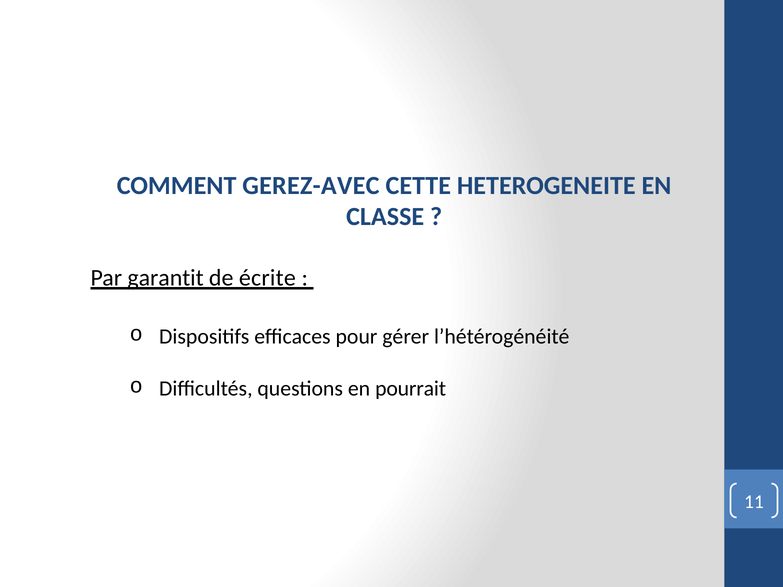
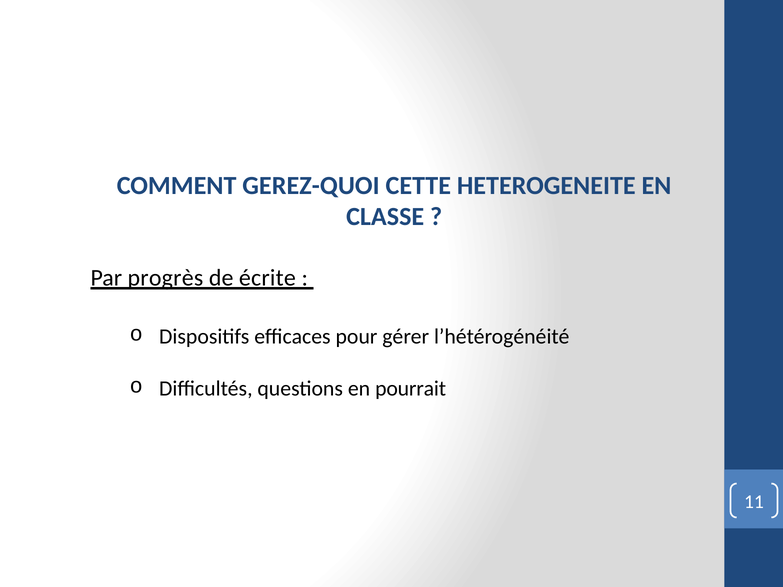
GEREZ-AVEC: GEREZ-AVEC -> GEREZ-QUOI (311, 185)
garantit: garantit -> progrès (165, 278)
